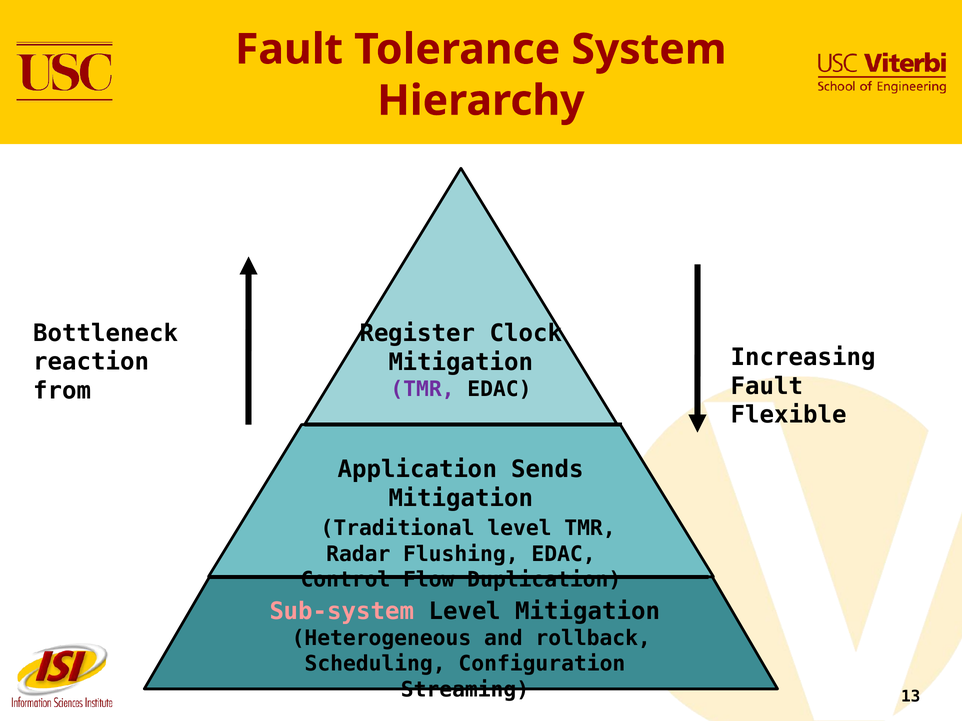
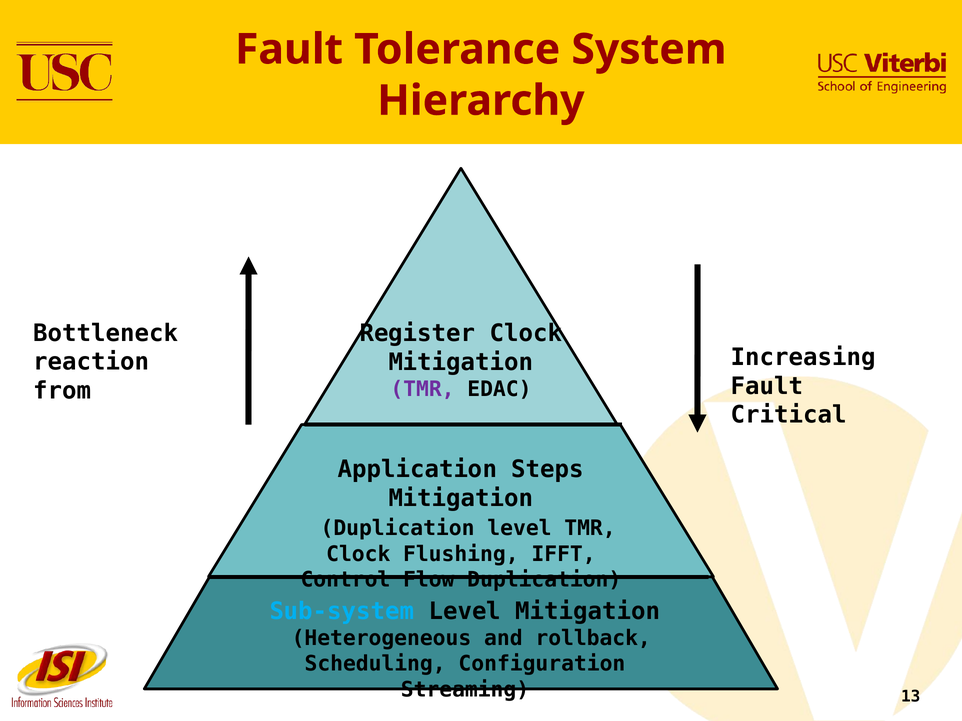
Flexible: Flexible -> Critical (789, 415)
Sends: Sends -> Steps (548, 470)
Traditional: Traditional -> Duplication (398, 528)
Radar: Radar -> Clock (358, 555)
Flushing EDAC: EDAC -> IFFT (564, 555)
Sub-system colour: pink -> light blue (342, 612)
